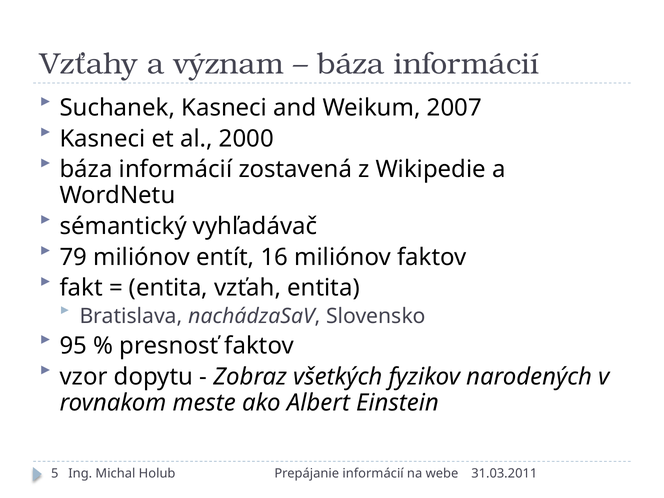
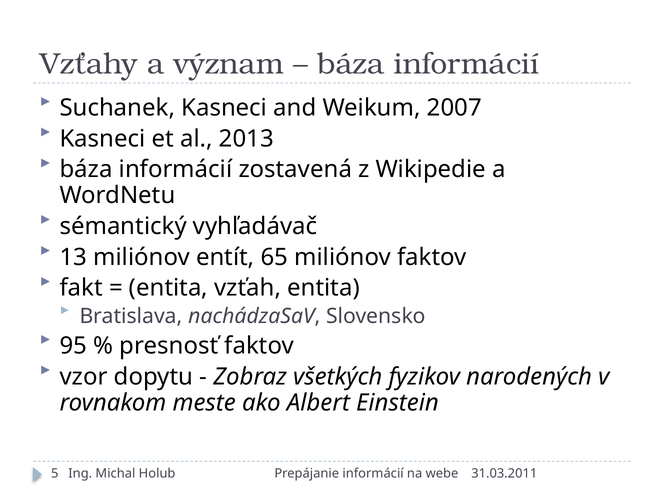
2000: 2000 -> 2013 (246, 139)
79: 79 -> 13 (73, 257)
16: 16 -> 65 (274, 257)
